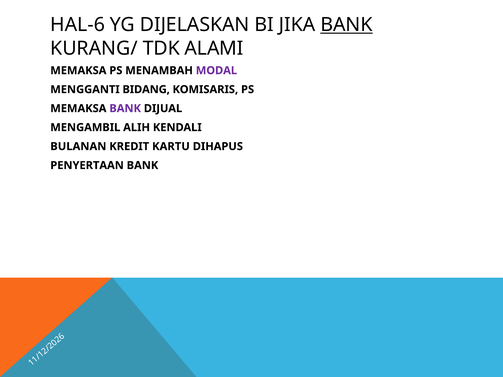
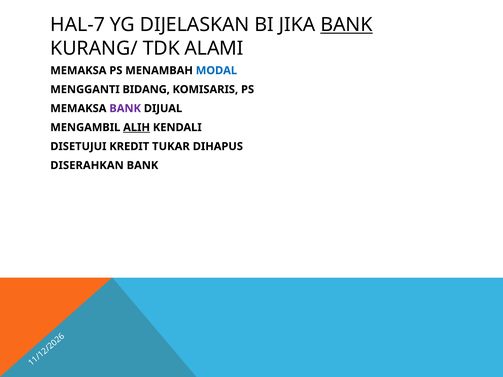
HAL-6: HAL-6 -> HAL-7 (78, 25)
MODAL colour: purple -> blue (216, 71)
ALIH underline: none -> present (137, 128)
BULANAN: BULANAN -> DISETUJUI (78, 147)
KARTU: KARTU -> TUKAR (171, 147)
PENYERTAAN: PENYERTAAN -> DISERAHKAN (87, 165)
